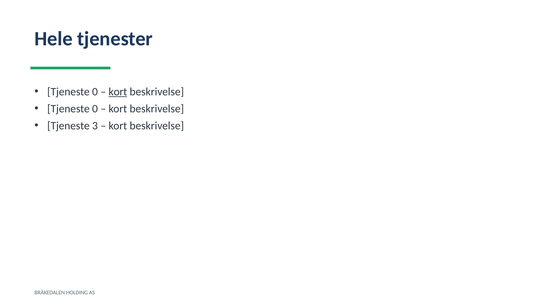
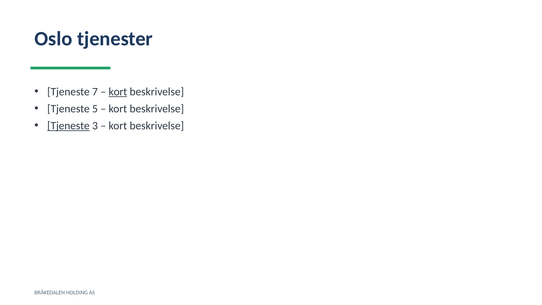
Hele: Hele -> Oslo (53, 39)
0: 0 -> 7 (95, 92)
0: 0 -> 5 (95, 109)
Tjeneste underline: none -> present (68, 126)
